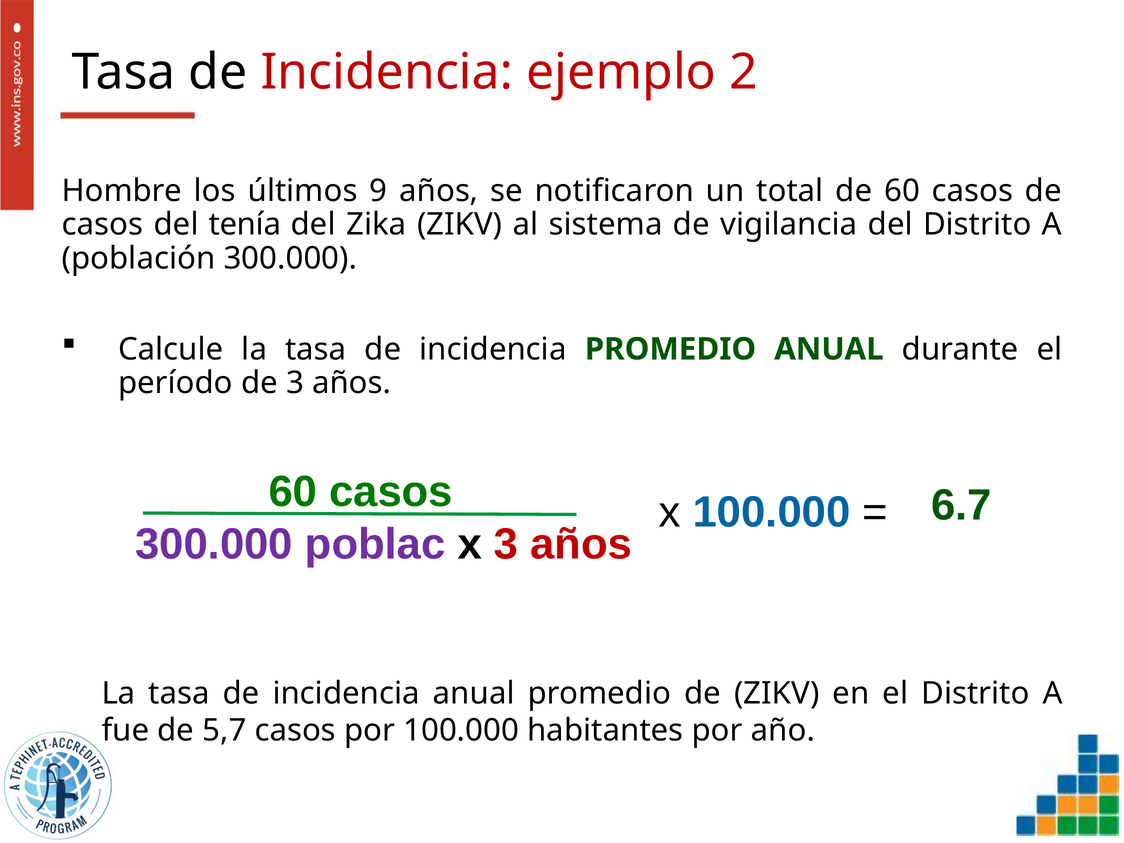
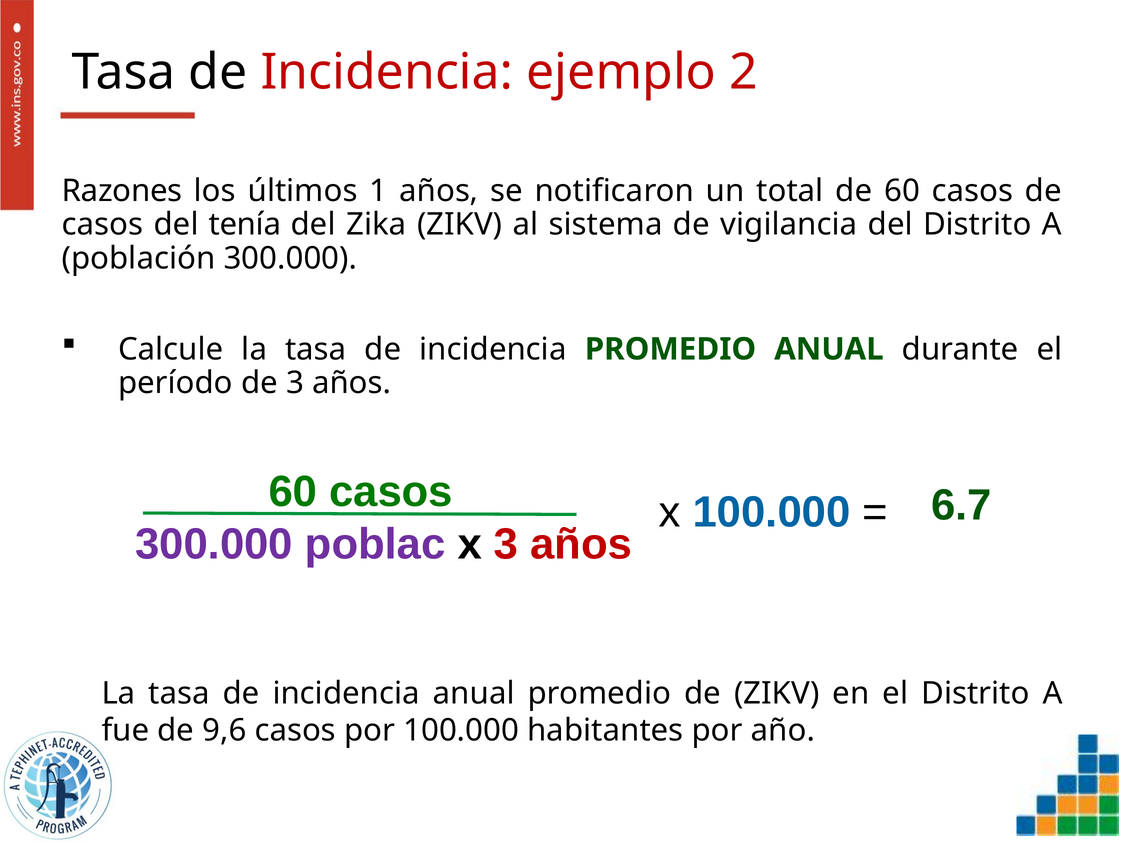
Hombre: Hombre -> Razones (122, 191)
9: 9 -> 1 (378, 191)
5,7: 5,7 -> 9,6 (224, 731)
